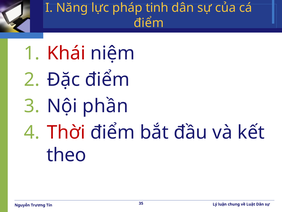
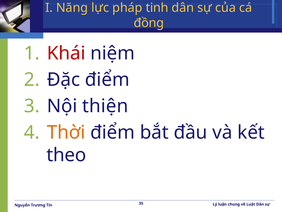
điểm: điểm -> đồng (149, 23)
phần: phần -> thiện (105, 106)
Thời colour: red -> orange (66, 132)
